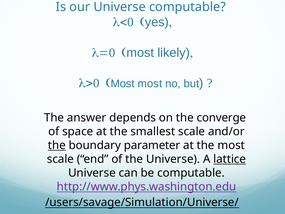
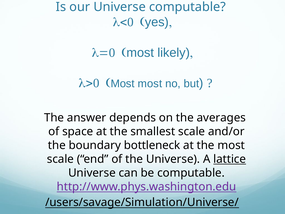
converge: converge -> averages (221, 118)
the underline: present -> none (57, 145)
parameter: parameter -> bottleneck (152, 145)
